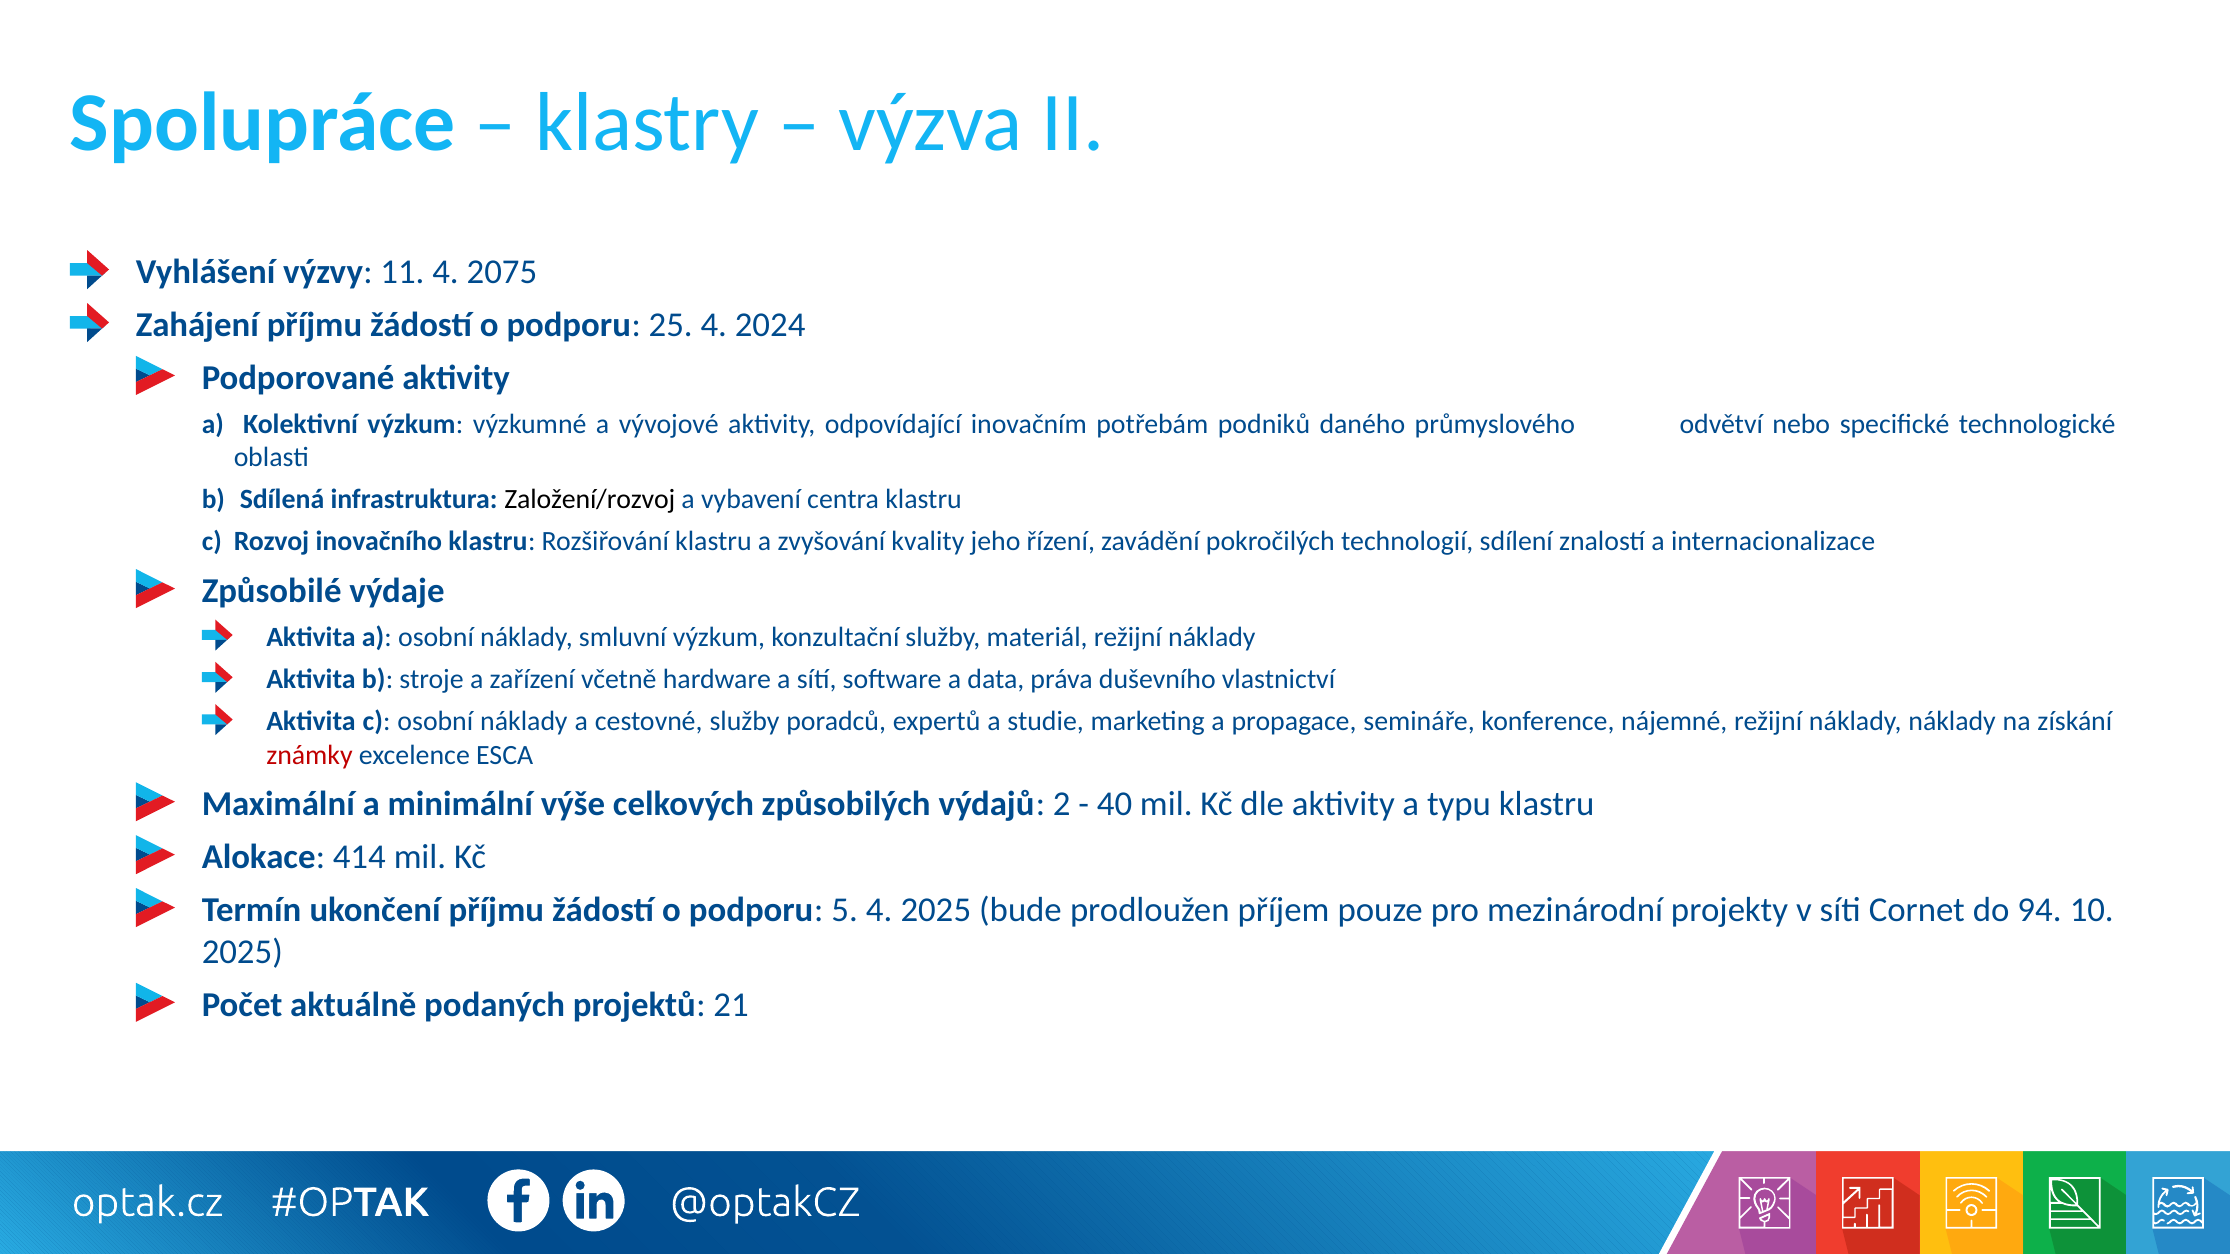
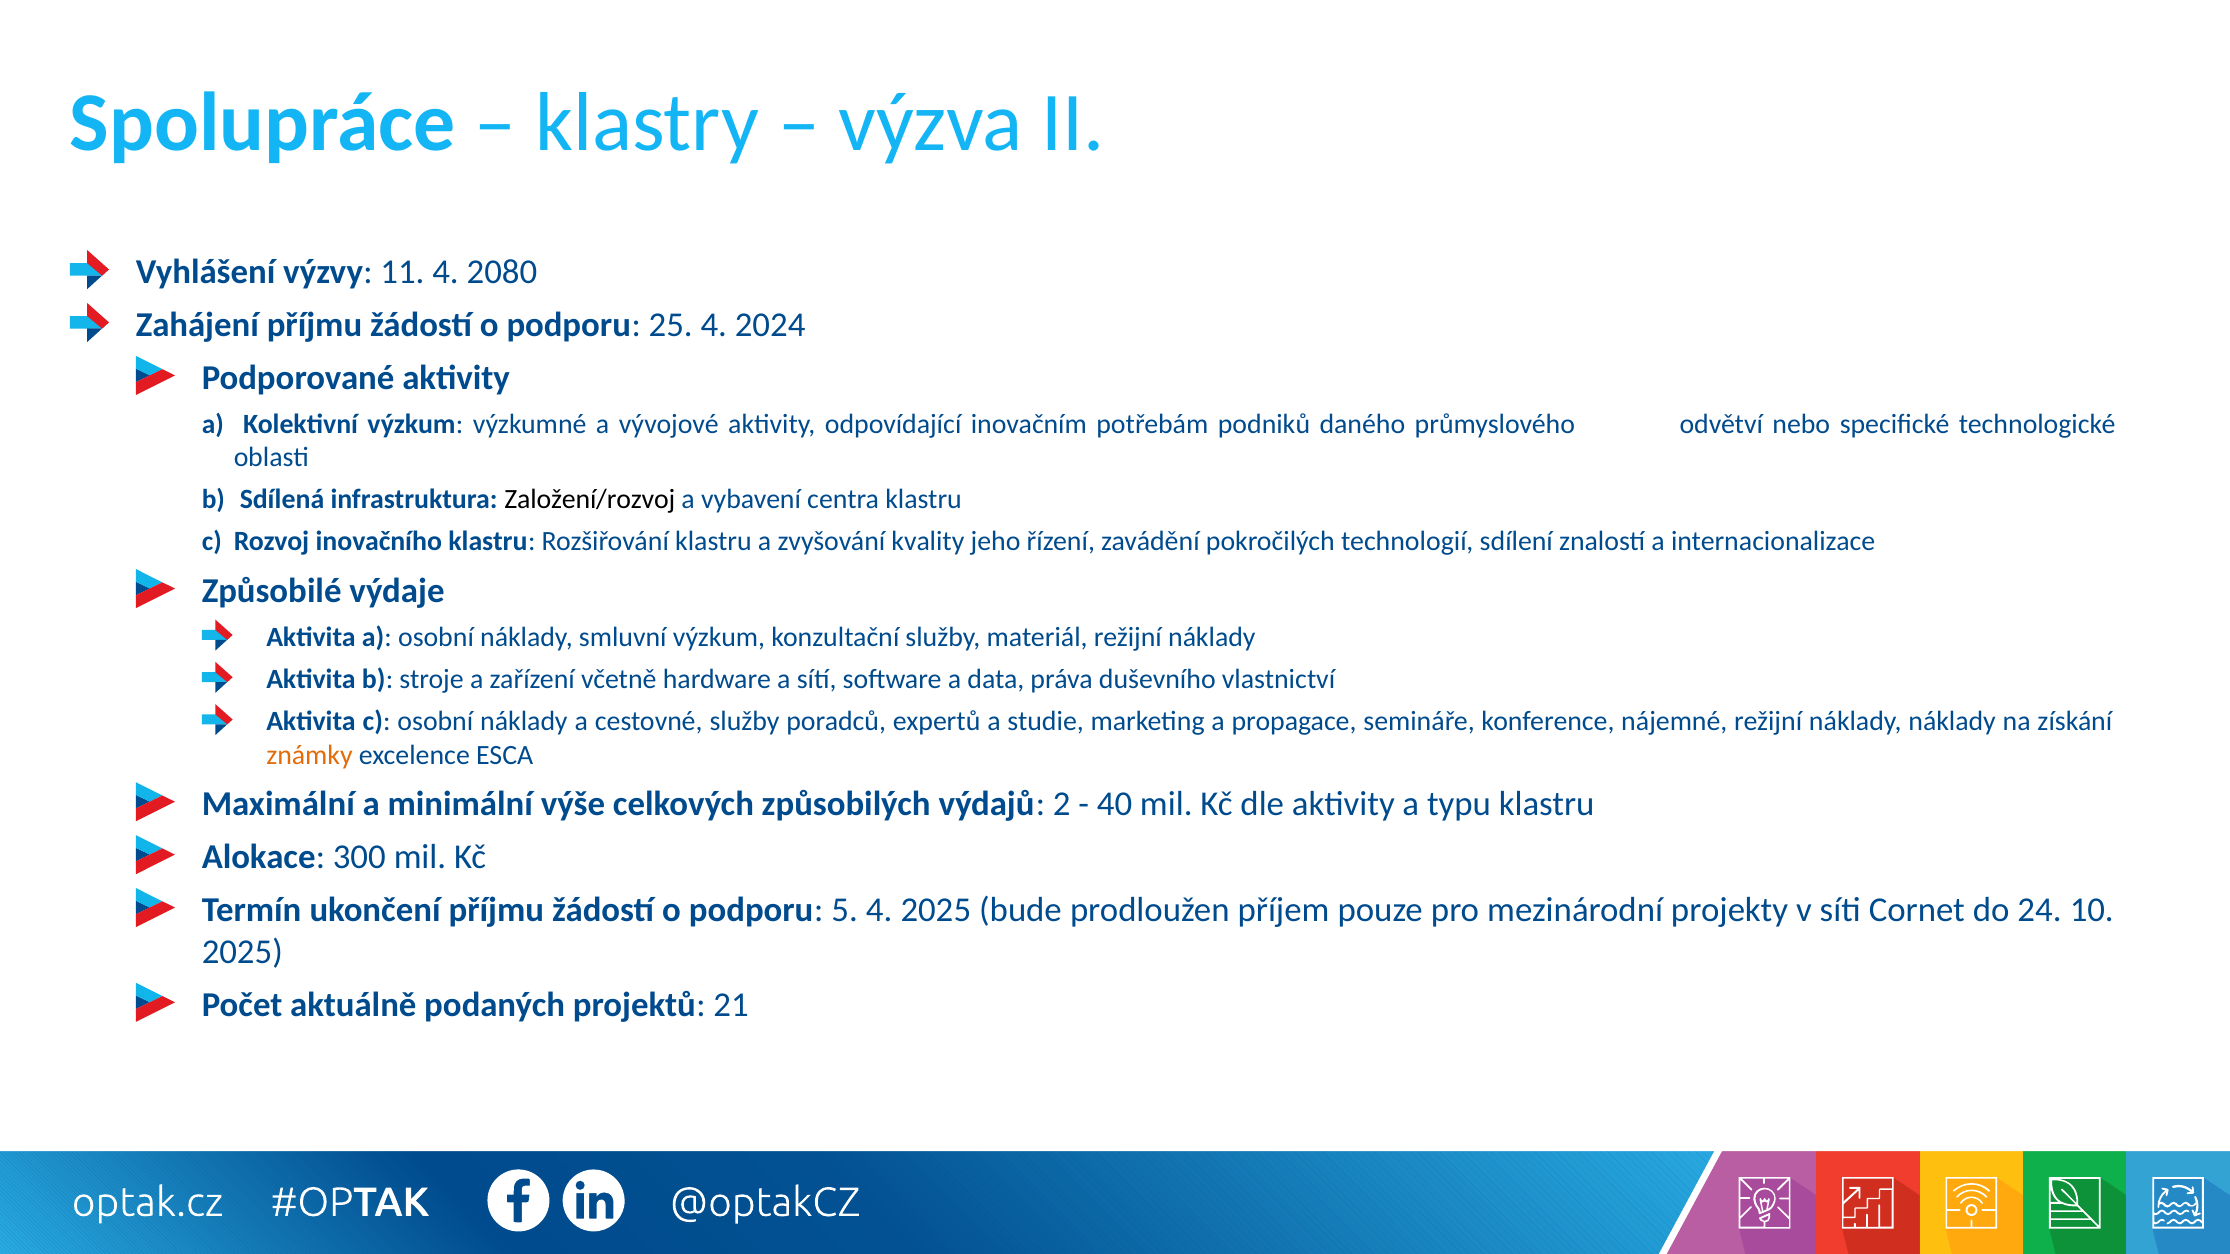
2075: 2075 -> 2080 (502, 272)
známky colour: red -> orange (309, 755)
414: 414 -> 300 (359, 857)
94: 94 -> 24 (2040, 910)
